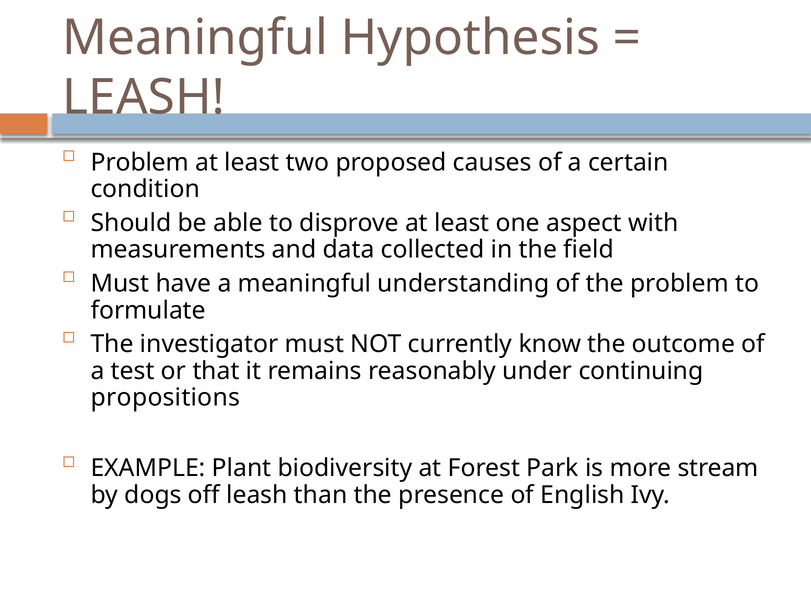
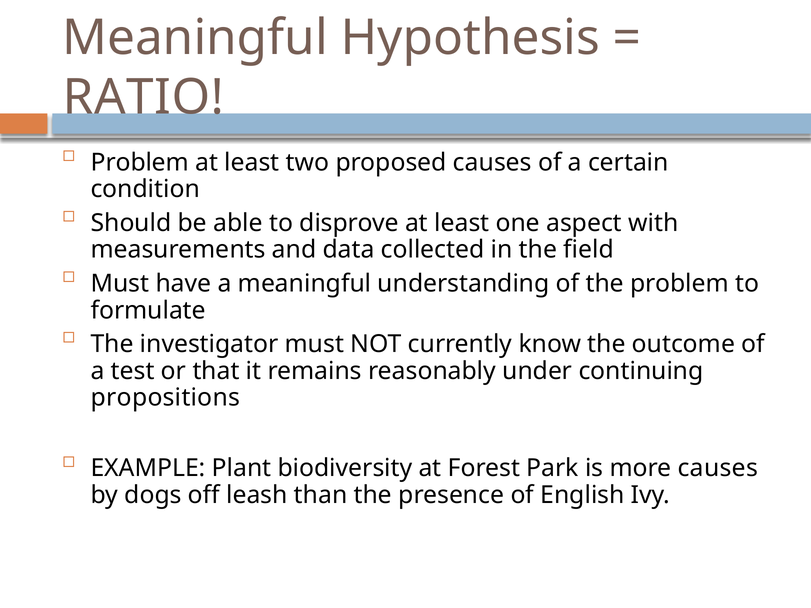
LEASH: LEASH -> RATIO (144, 97)
more stream: stream -> causes (718, 468)
